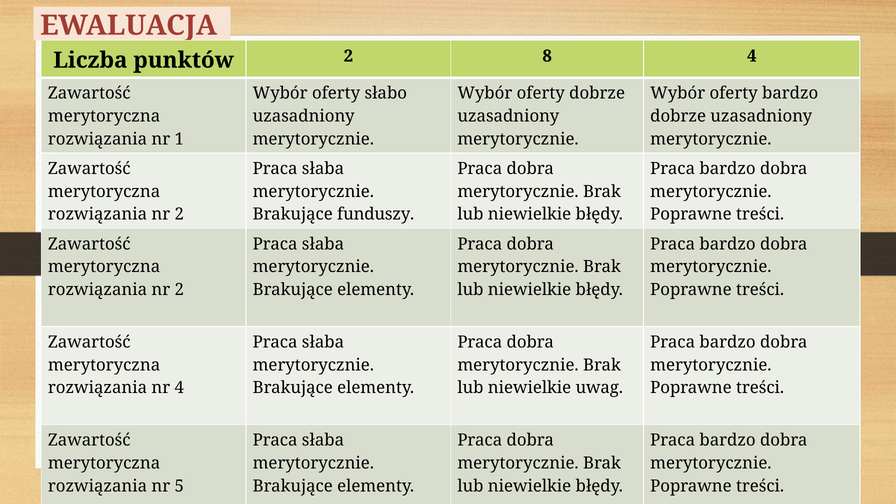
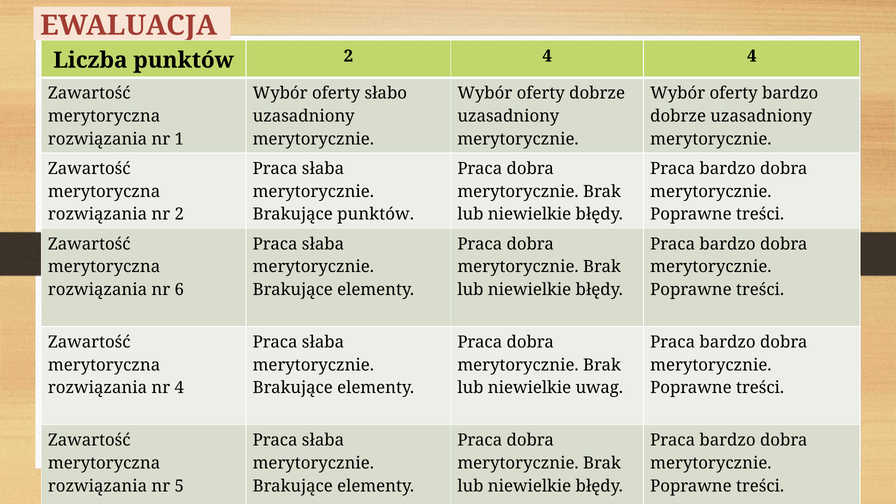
2 8: 8 -> 4 (547, 56)
Brakujące funduszy: funduszy -> punktów (376, 214)
2: 2 -> 6 (179, 290)
